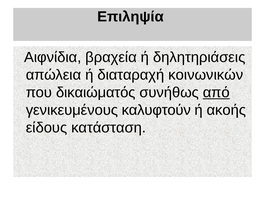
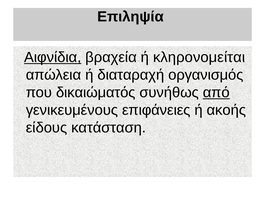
Αιφνίδια underline: none -> present (53, 58)
δηλητηριάσεις: δηλητηριάσεις -> κληρονομείται (199, 58)
κοινωνικών: κοινωνικών -> οργανισμός (206, 75)
καλυφτούν: καλυφτούν -> επιφάνειες (156, 111)
